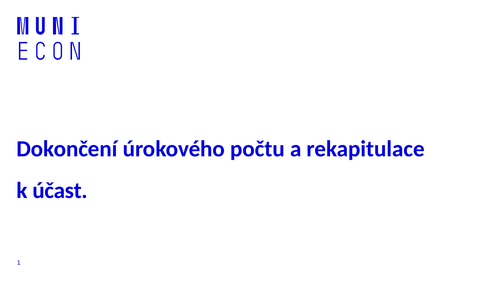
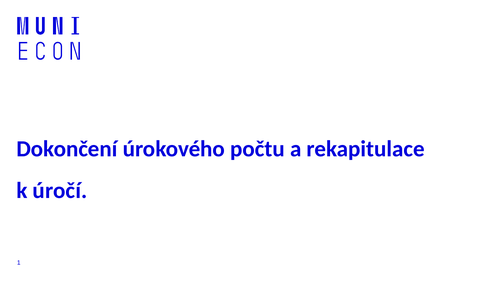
účast: účast -> úročí (60, 190)
